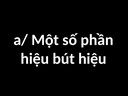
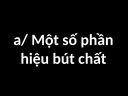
bút hiệu: hiệu -> chất (92, 59)
